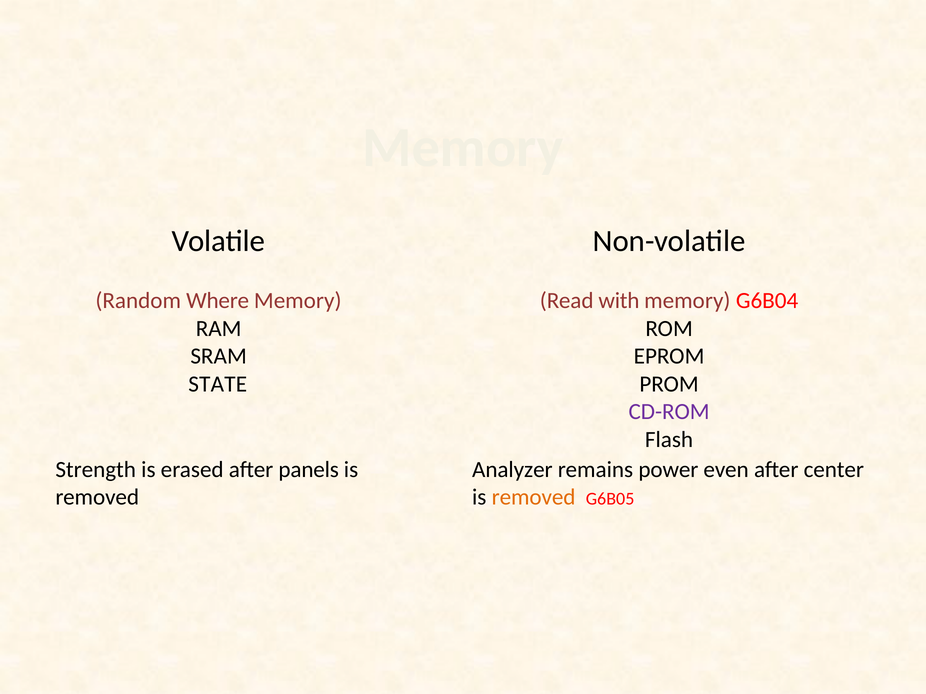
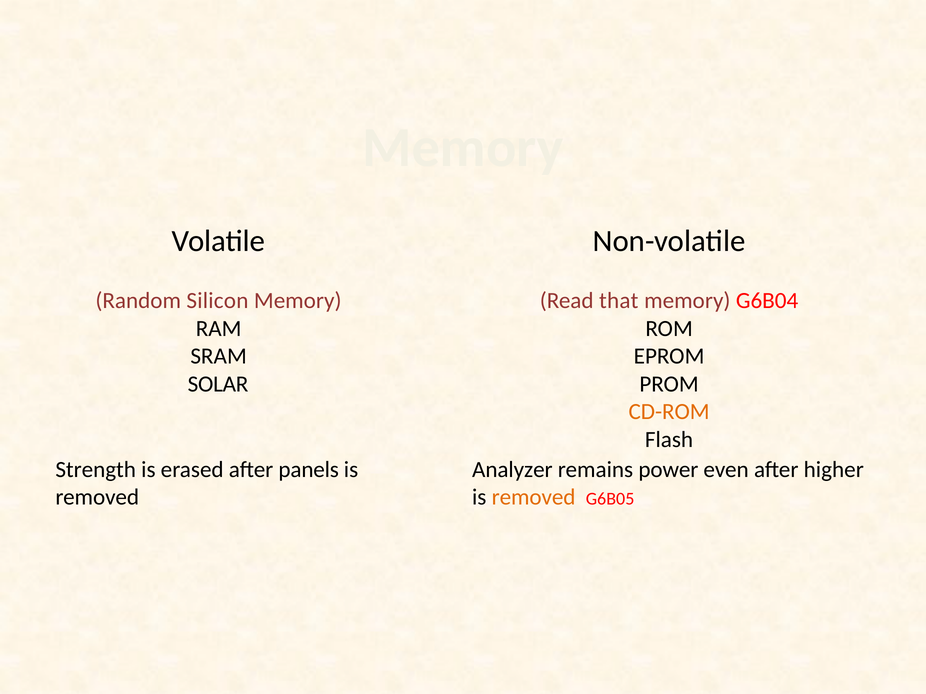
Where: Where -> Silicon (217, 301)
with: with -> that (619, 301)
STATE: STATE -> SOLAR (218, 384)
CD-ROM colour: purple -> orange (669, 412)
center: center -> higher (834, 470)
